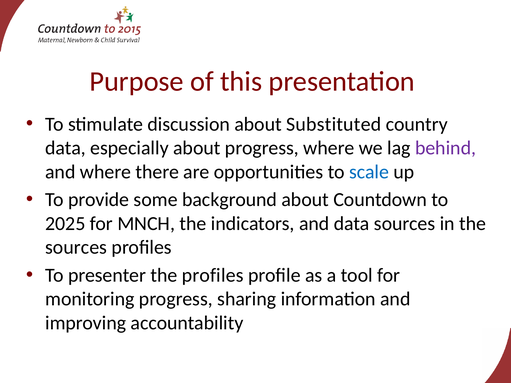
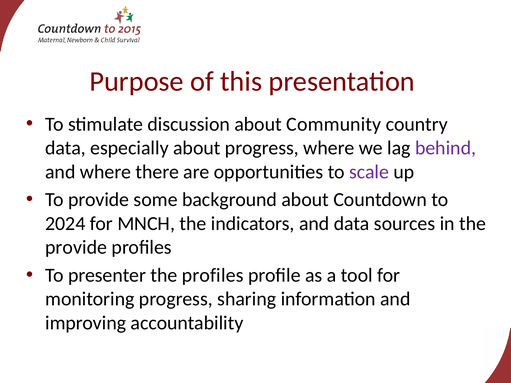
Substituted: Substituted -> Community (334, 124)
scale colour: blue -> purple (369, 172)
2025: 2025 -> 2024 (65, 224)
sources: sources -> provide (76, 248)
